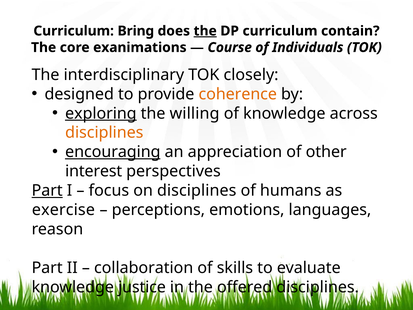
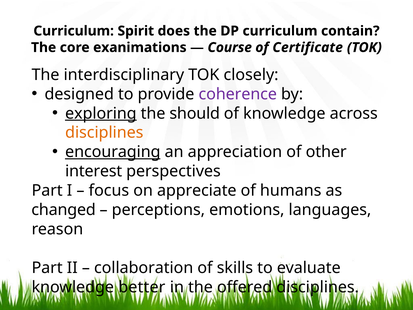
Bring: Bring -> Spirit (136, 31)
the underline: present -> none (205, 31)
Individuals: Individuals -> Certificate (308, 47)
coherence colour: orange -> purple (238, 94)
willing: willing -> should (195, 113)
Part underline: present -> none (47, 190)
on disciplines: disciplines -> appreciate (197, 190)
exercise: exercise -> changed (64, 210)
justice: justice -> better (142, 287)
